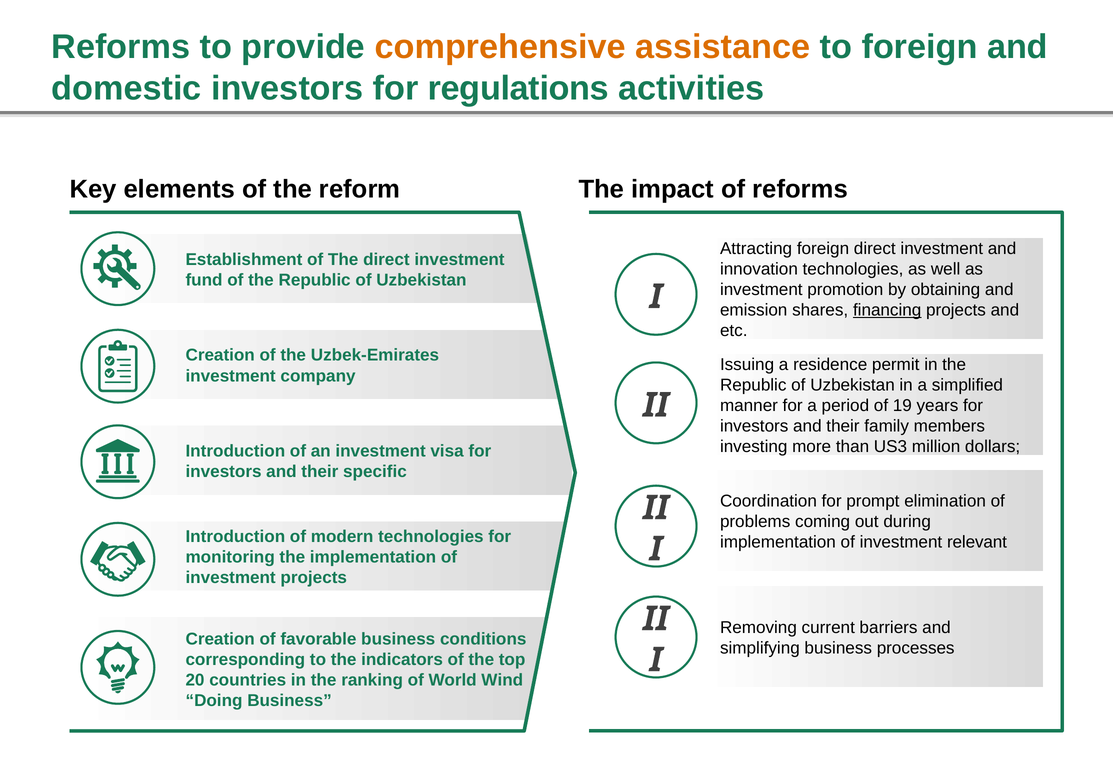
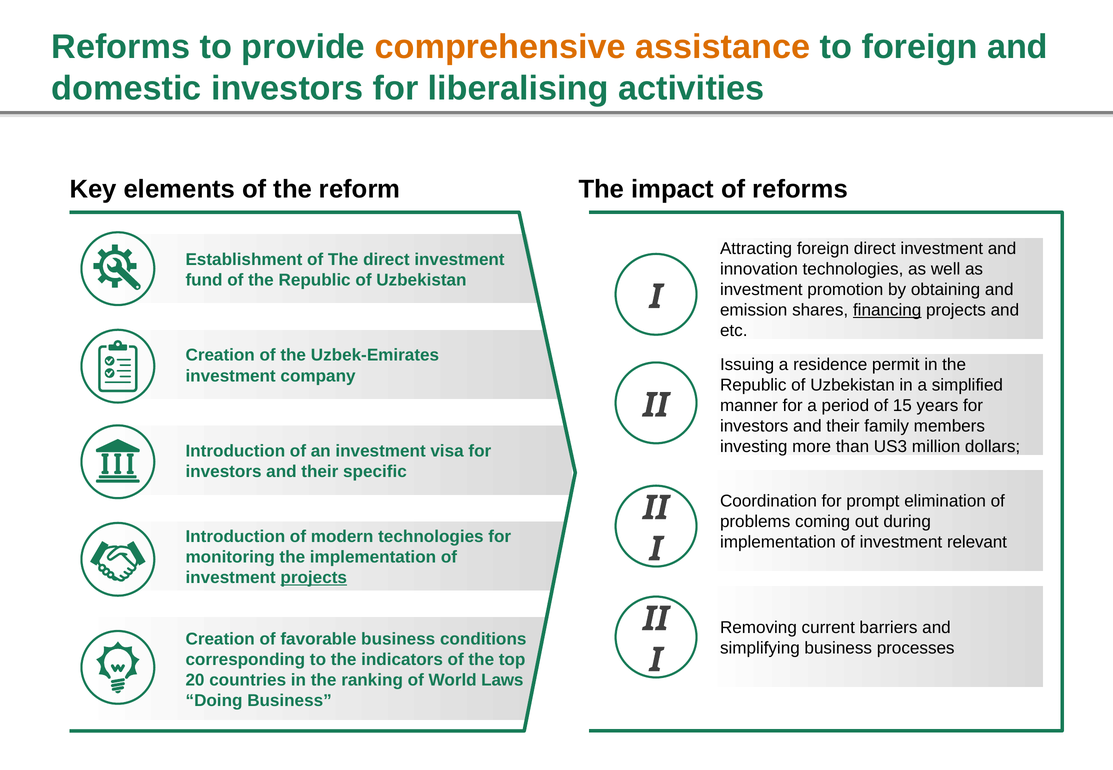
regulations: regulations -> liberalising (518, 88)
19: 19 -> 15 (902, 406)
projects underline: none -> present (314, 578)
Wind: Wind -> Laws (502, 681)
